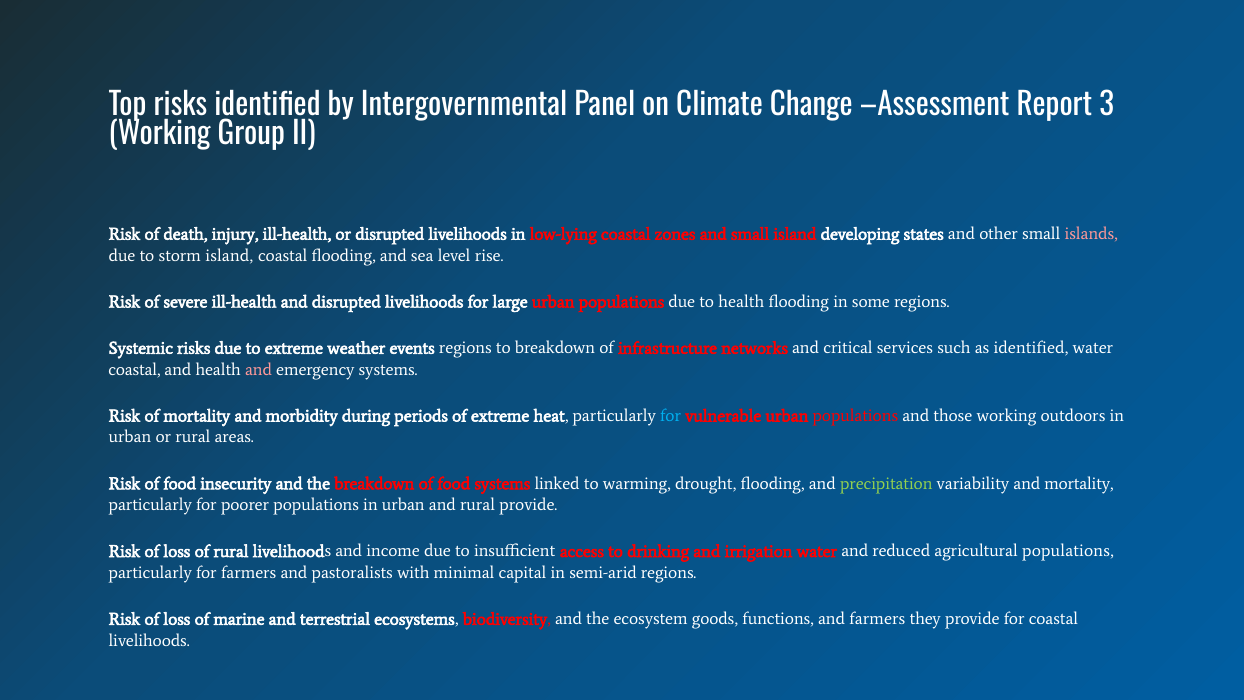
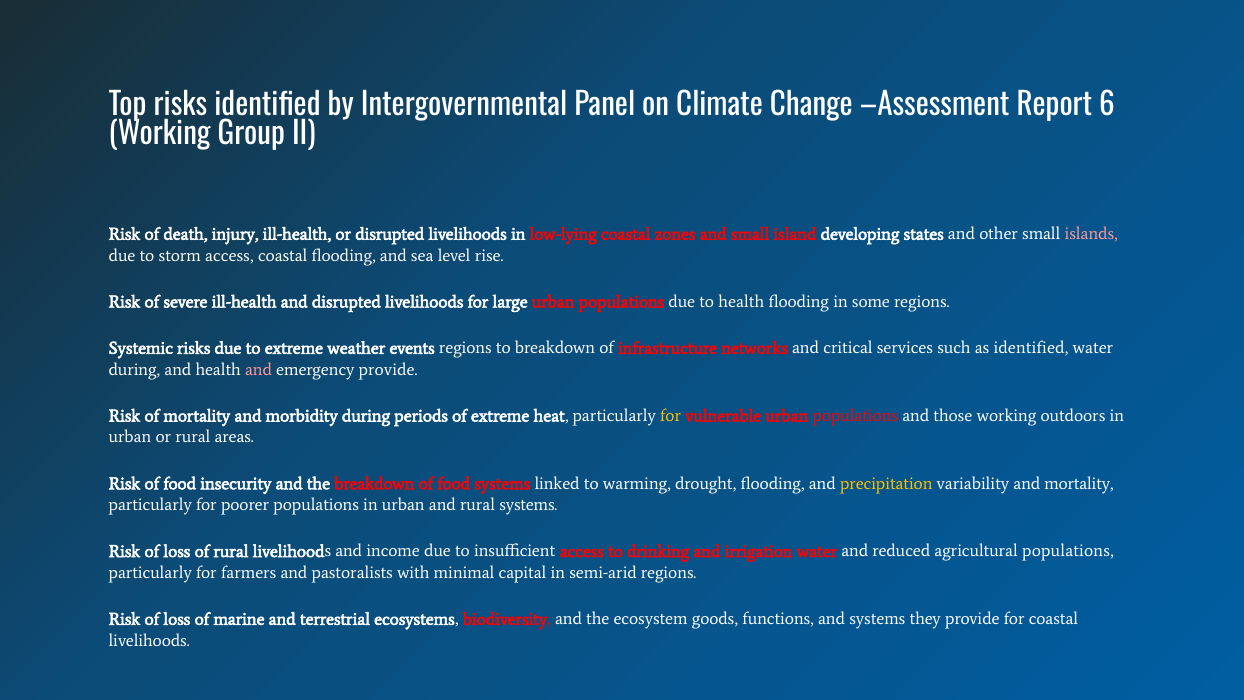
3: 3 -> 6 (1107, 105)
storm island: island -> access (229, 255)
coastal: coastal -> during (134, 369)
emergency systems: systems -> provide (388, 369)
for colour: light blue -> yellow (671, 416)
precipitation colour: light green -> yellow (886, 483)
rural provide: provide -> systems (528, 505)
and farmers: farmers -> systems (877, 619)
